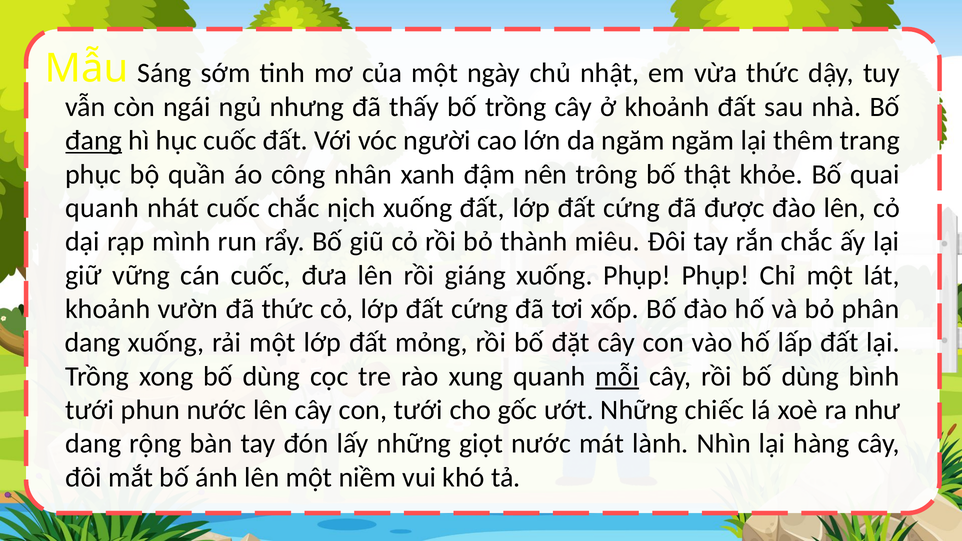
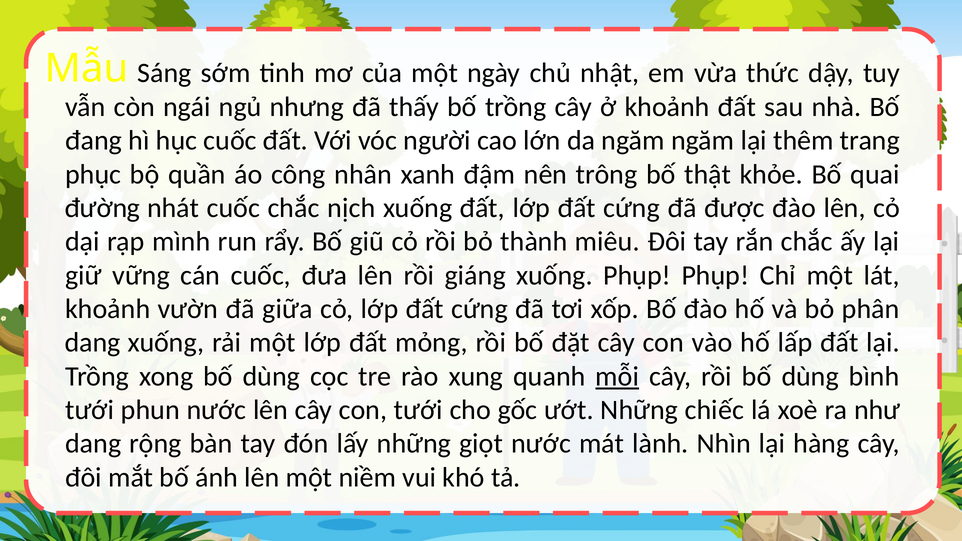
đang underline: present -> none (94, 141)
quanh: quanh -> đường (102, 208)
đã thức: thức -> giữa (287, 309)
